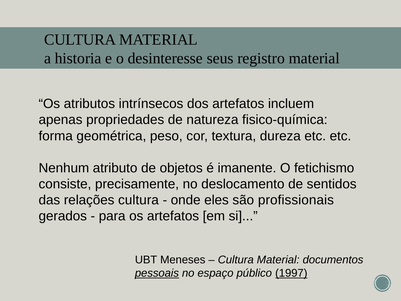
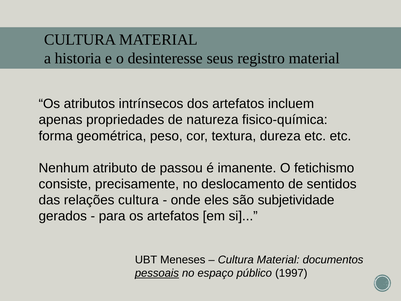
objetos: objetos -> passou (181, 168)
profissionais: profissionais -> subjetividade (296, 200)
1997 underline: present -> none (291, 273)
